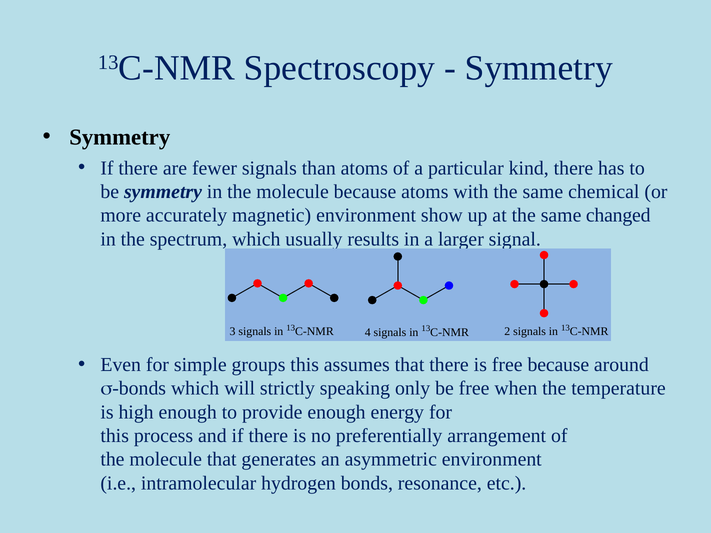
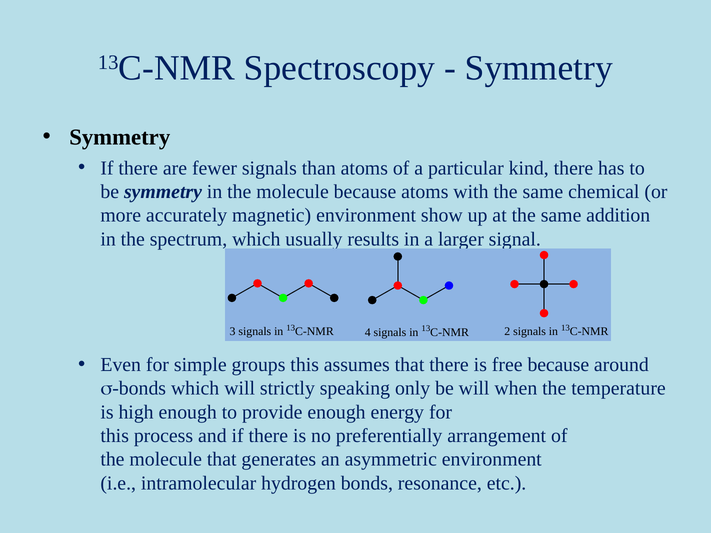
changed: changed -> addition (618, 215)
be free: free -> will (474, 389)
